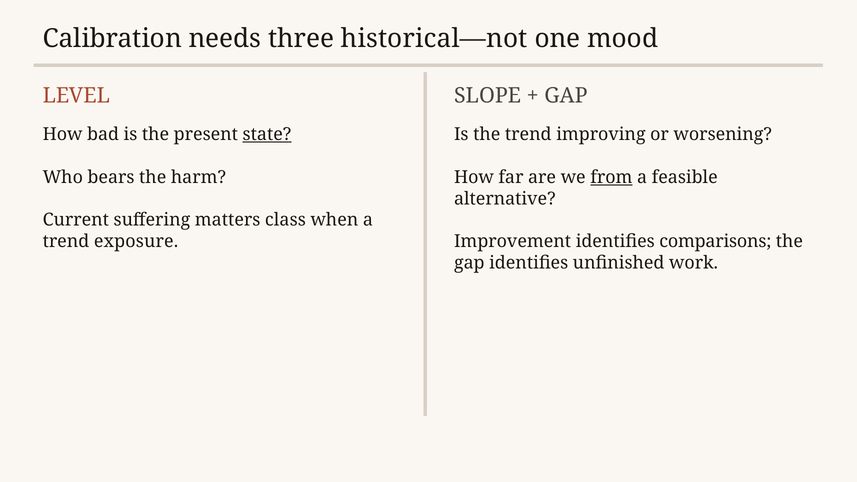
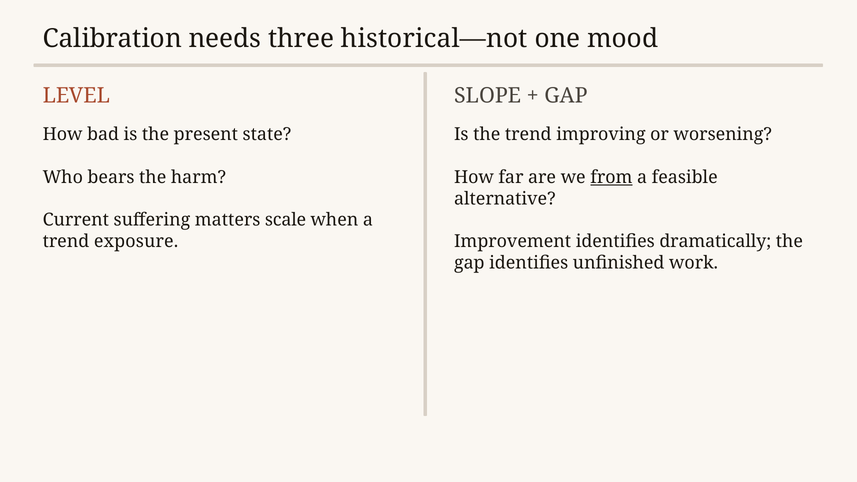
state underline: present -> none (267, 134)
class: class -> scale (286, 220)
comparisons: comparisons -> dramatically (715, 242)
